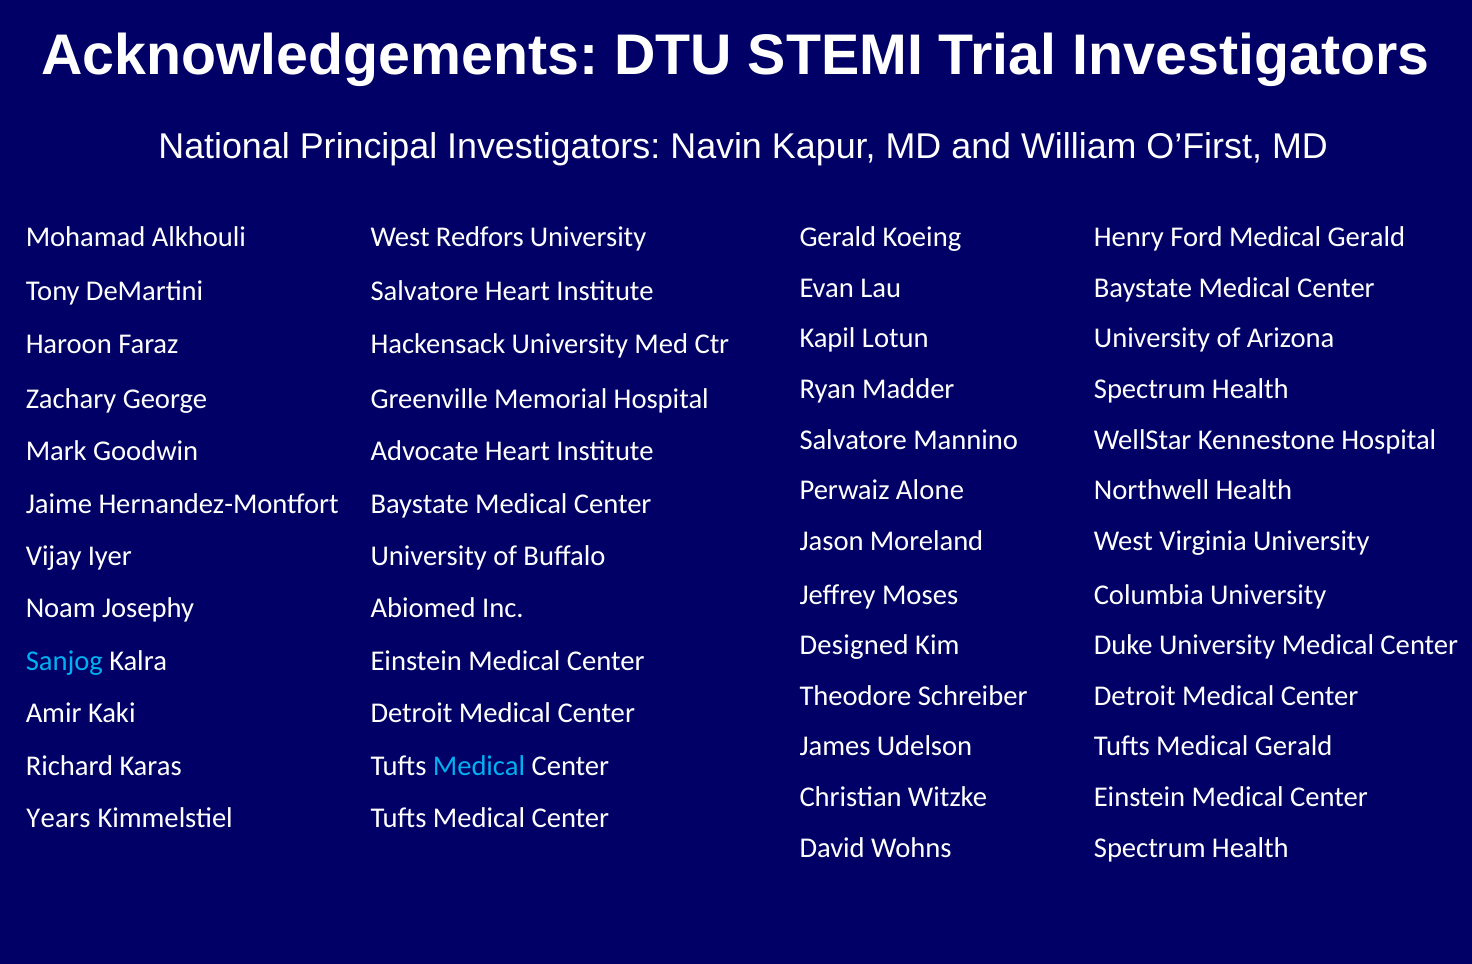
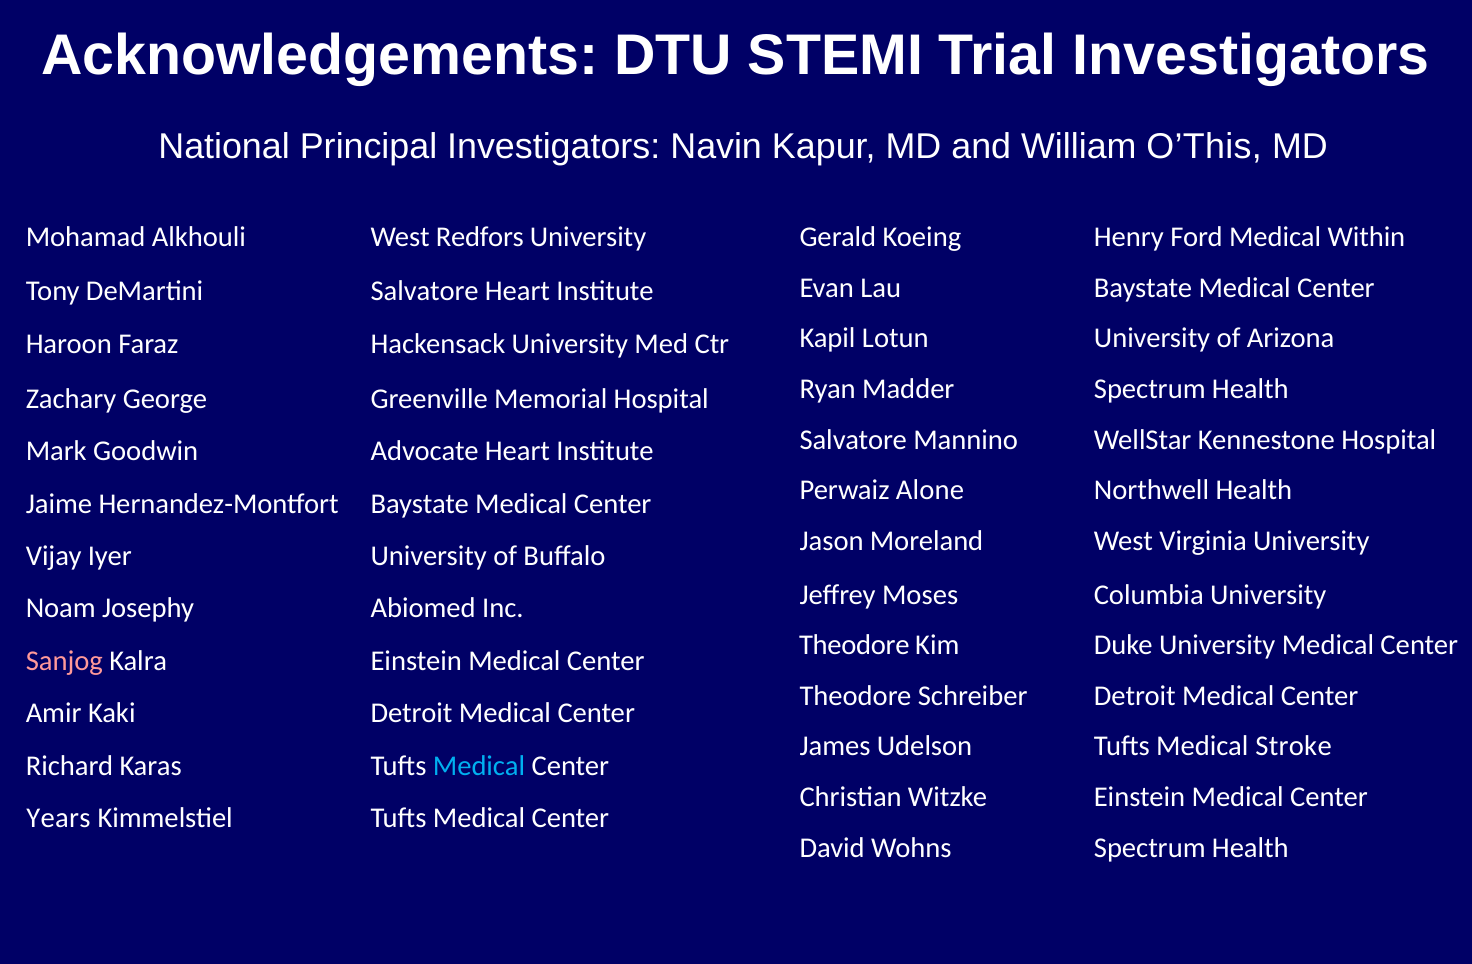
O’First: O’First -> O’This (1204, 147)
Ford Medical Gerald: Gerald -> Within (1366, 237)
Designed: Designed -> Theodore (854, 646)
Sanjog colour: light blue -> pink (64, 661)
Tufts Medical Gerald: Gerald -> Stroke (1294, 747)
